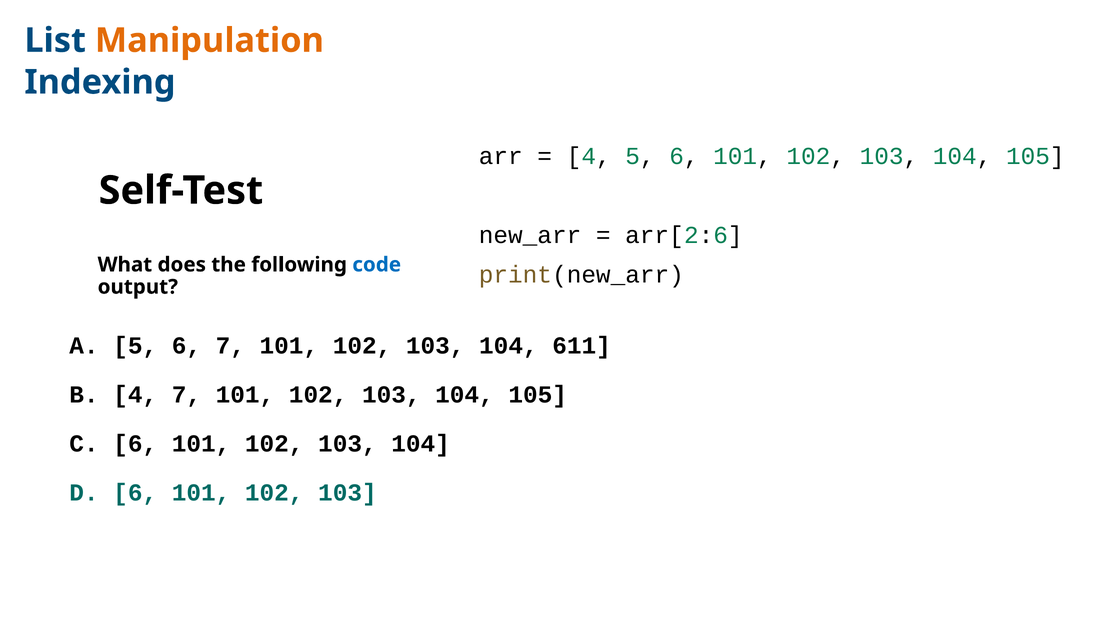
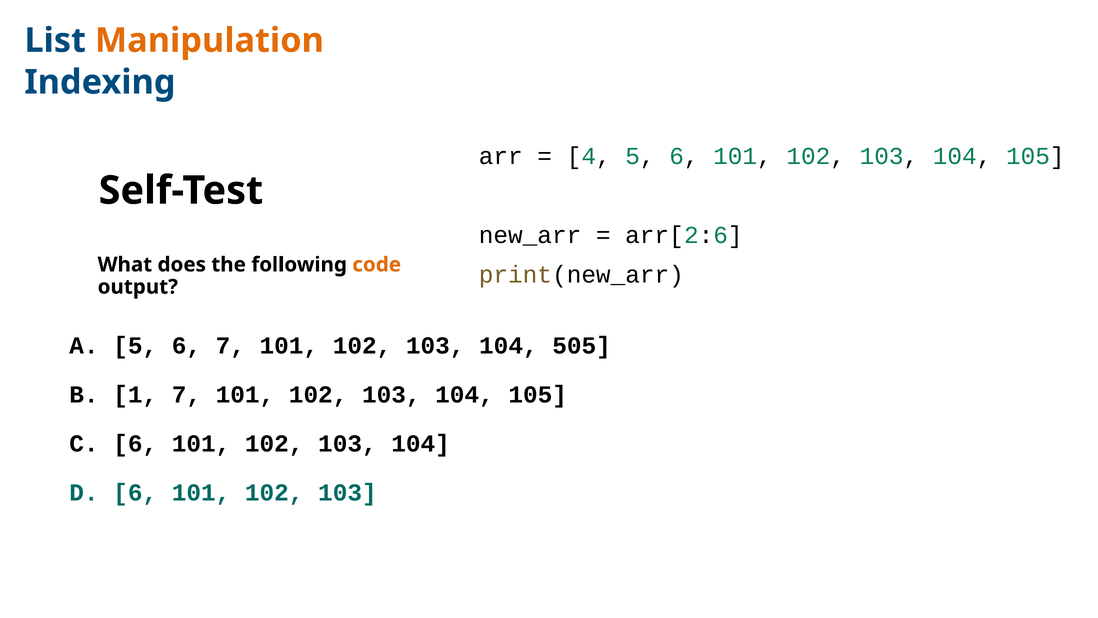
code colour: blue -> orange (377, 264)
611: 611 -> 505 (582, 345)
B 4: 4 -> 1 (135, 394)
